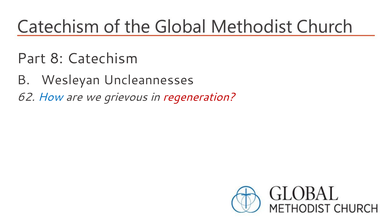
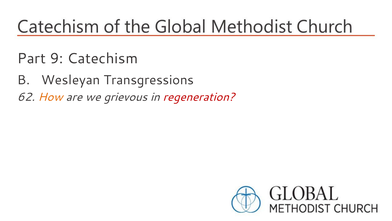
8: 8 -> 9 (57, 58)
Uncleannesses: Uncleannesses -> Transgressions (149, 80)
How colour: blue -> orange (50, 97)
